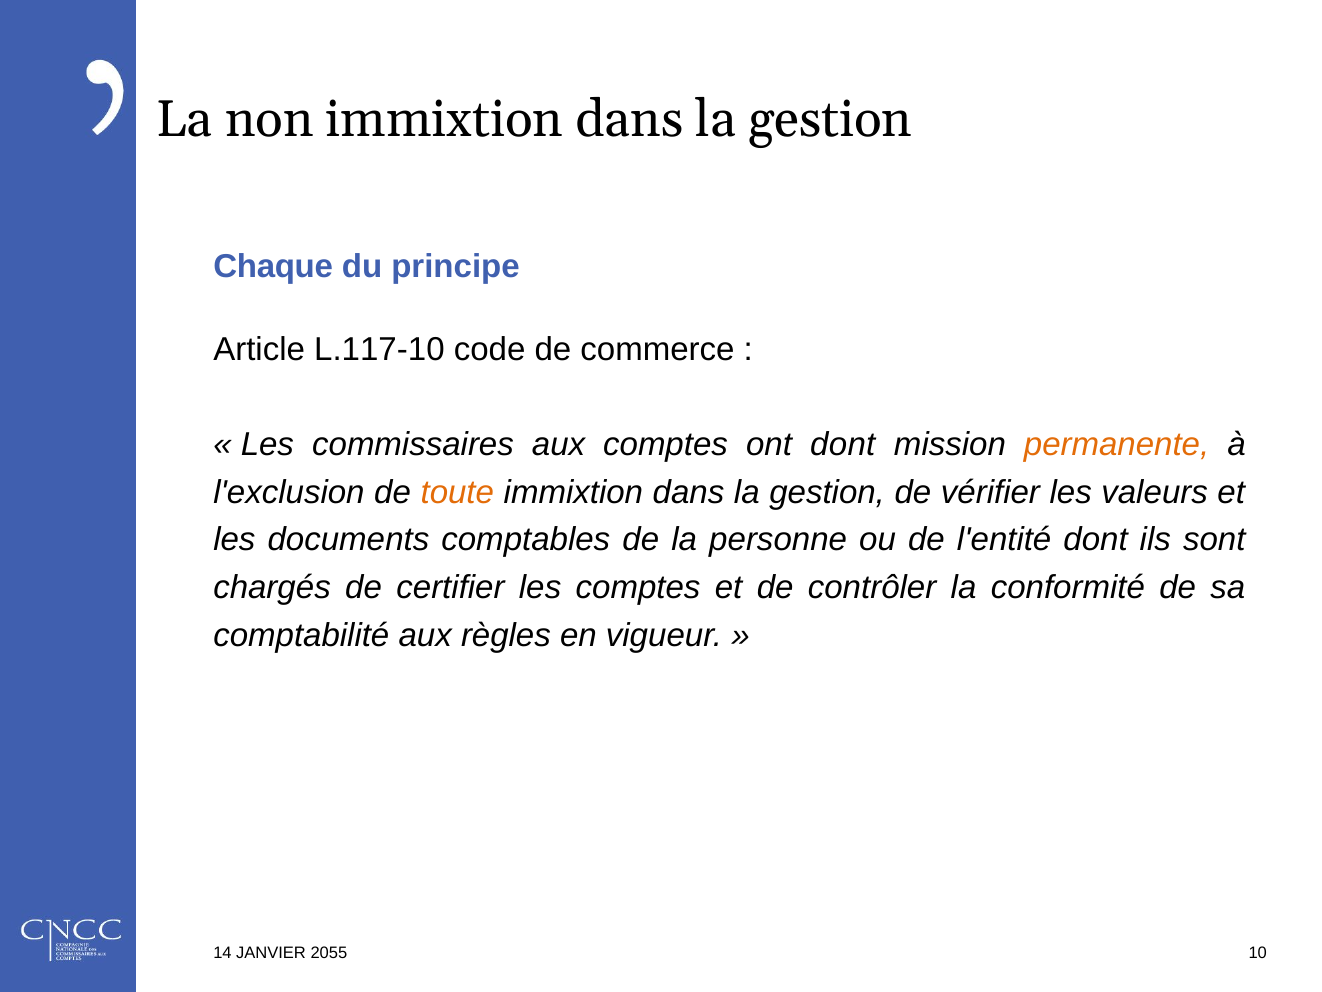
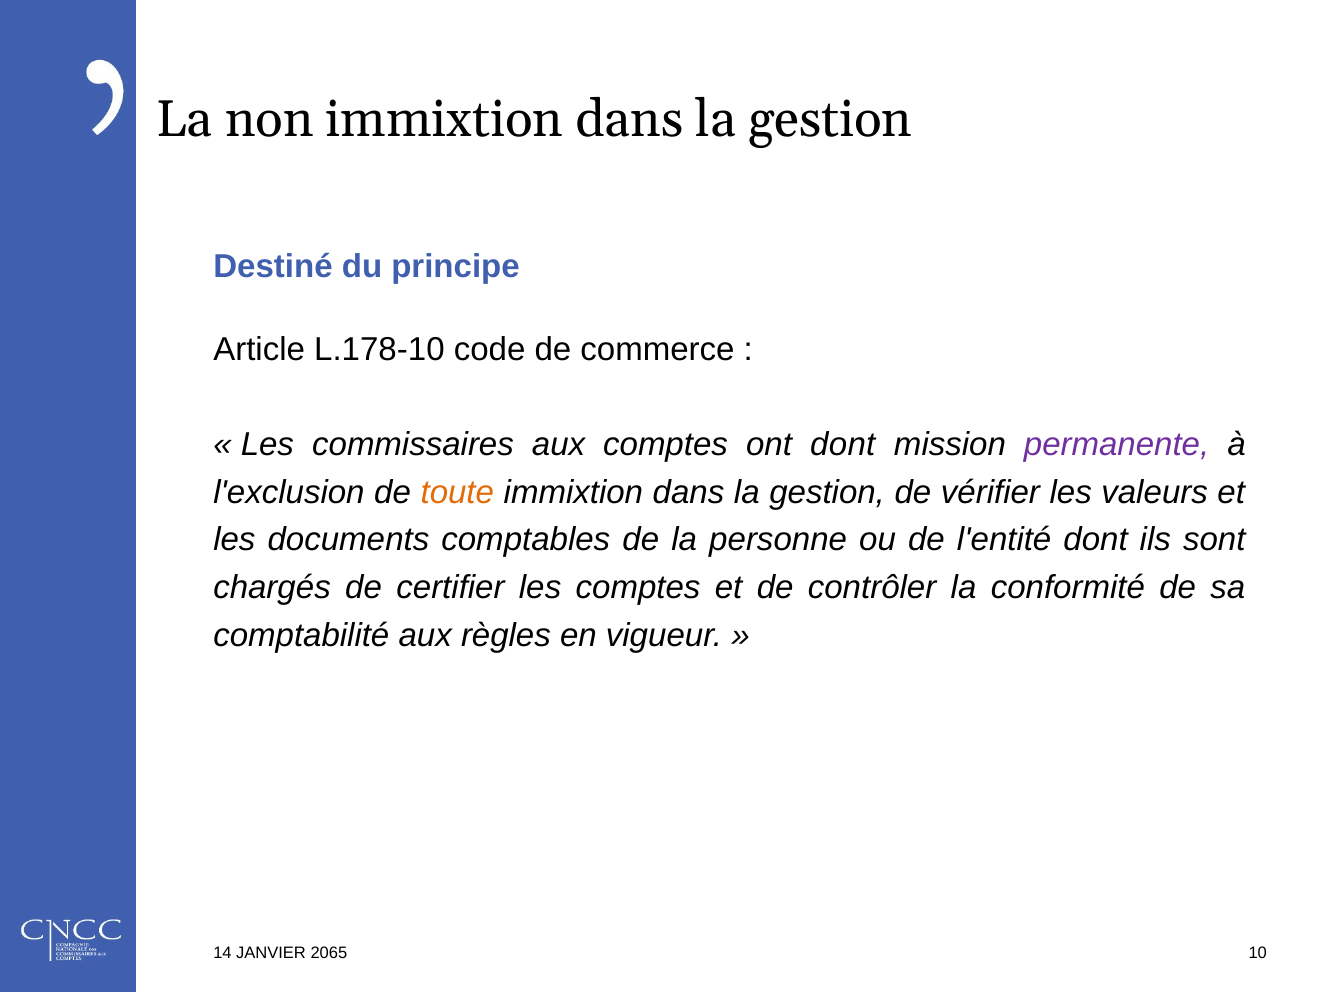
Chaque: Chaque -> Destiné (273, 267)
L.117-10: L.117-10 -> L.178-10 (379, 349)
permanente colour: orange -> purple (1117, 445)
2055: 2055 -> 2065 (329, 952)
